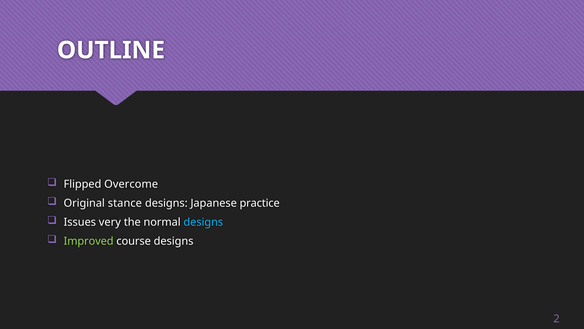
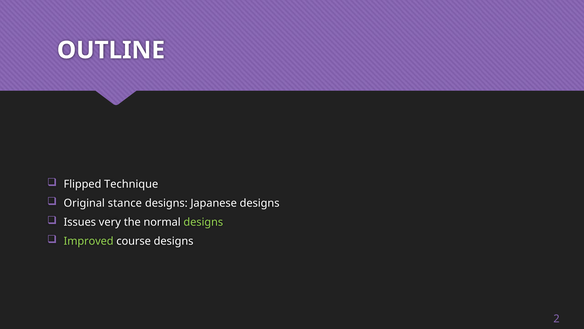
Overcome: Overcome -> Technique (131, 184)
Japanese practice: practice -> designs (260, 203)
designs colour: light blue -> light green (203, 222)
